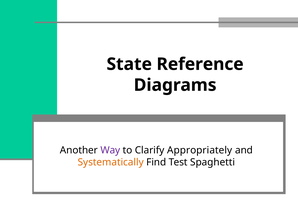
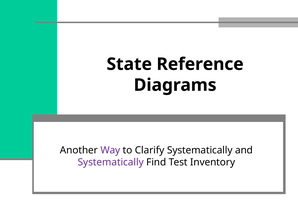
Clarify Appropriately: Appropriately -> Systematically (200, 150)
Systematically colour: orange -> purple (111, 162)
Spaghetti: Spaghetti -> Inventory (213, 162)
